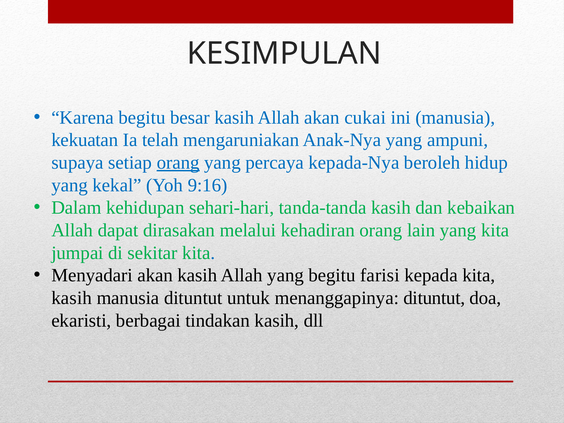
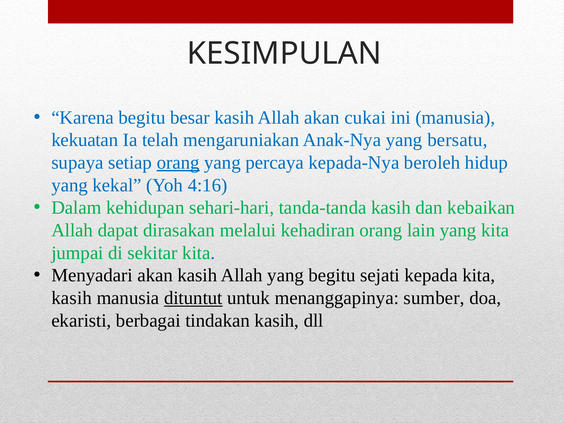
ampuni: ampuni -> bersatu (457, 140)
9:16: 9:16 -> 4:16 (208, 185)
farisi: farisi -> sejati (380, 275)
dituntut underline: none -> present (193, 298)
menanggapinya dituntut: dituntut -> sumber (434, 298)
